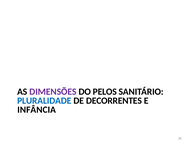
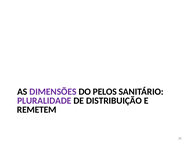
PLURALIDADE colour: blue -> purple (44, 101)
DECORRENTES: DECORRENTES -> DISTRIBUIÇÃO (114, 101)
INFÂNCIA: INFÂNCIA -> REMETEM (37, 110)
